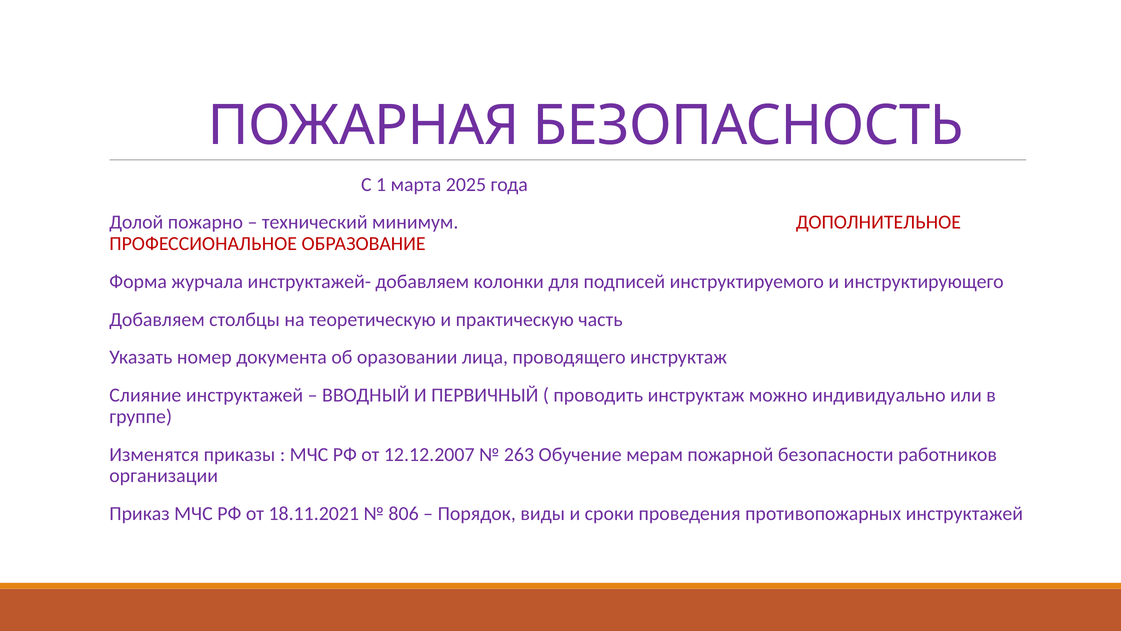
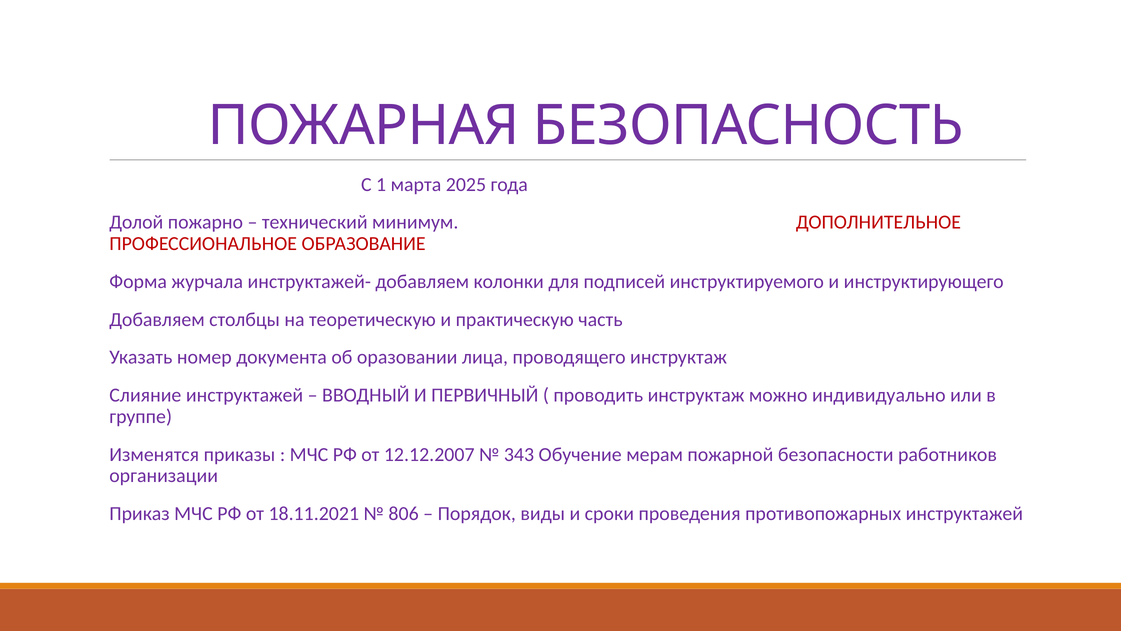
263: 263 -> 343 (519, 454)
